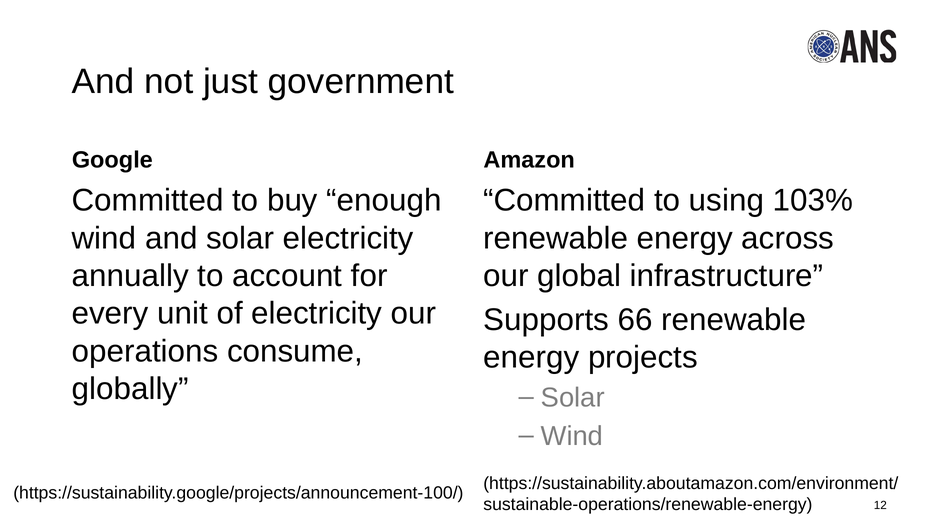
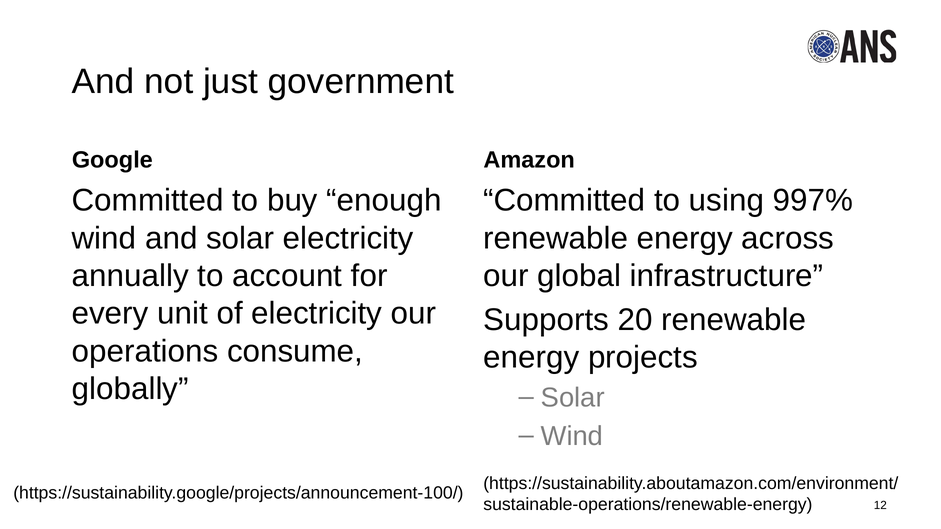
103%: 103% -> 997% (813, 201)
66: 66 -> 20 (635, 320)
